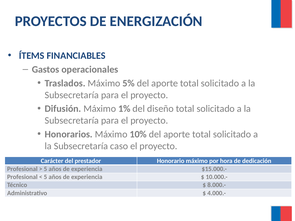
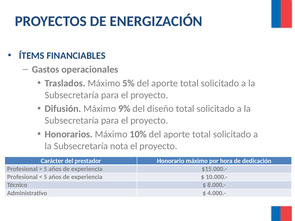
1%: 1% -> 9% (124, 109)
caso: caso -> nota (119, 146)
